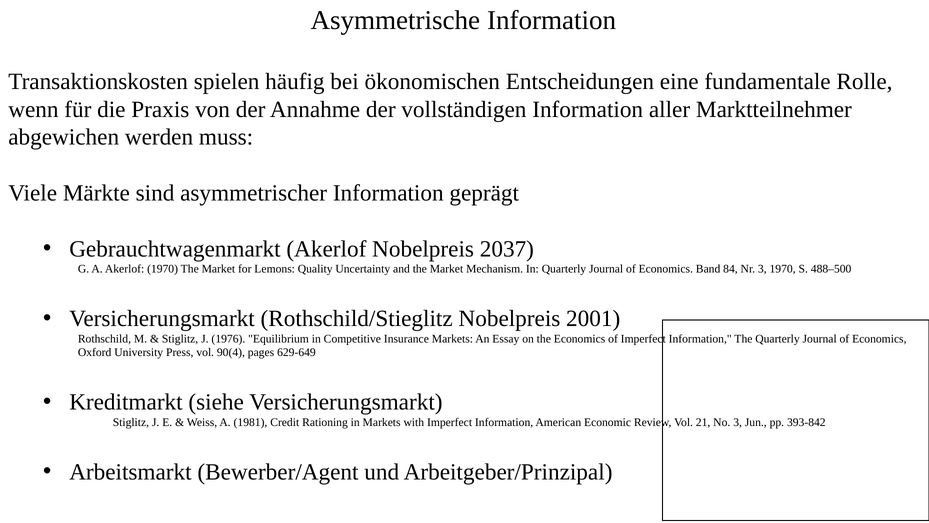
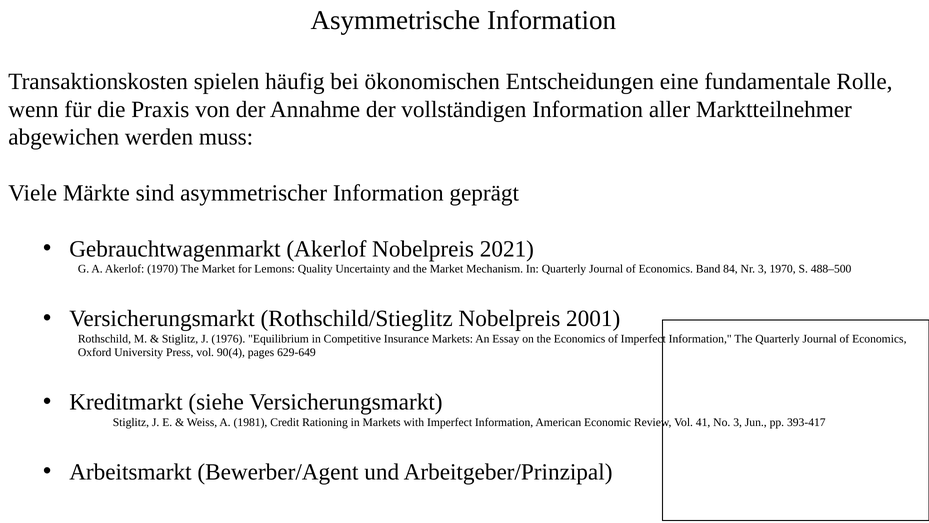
2037: 2037 -> 2021 (507, 249)
21: 21 -> 41 (703, 422)
393-842: 393-842 -> 393-417 (806, 422)
